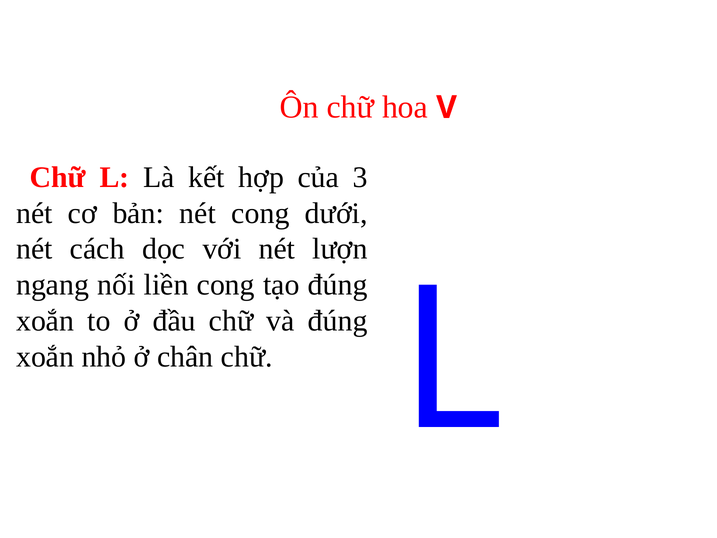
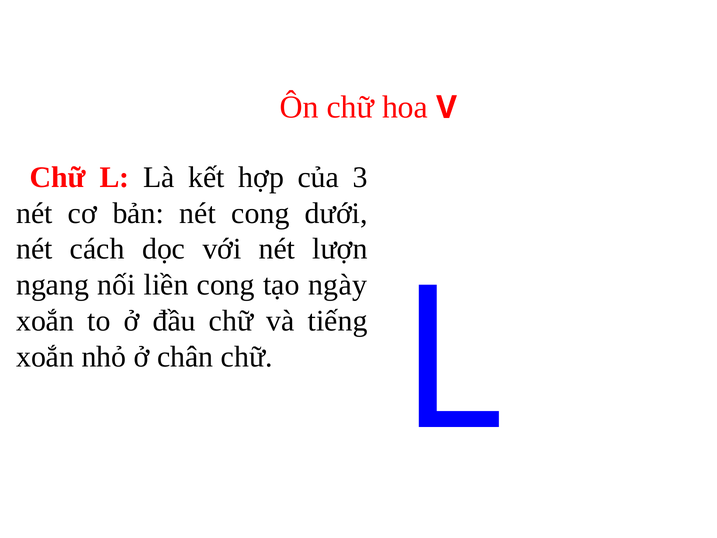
tạo đúng: đúng -> ngày (338, 285)
và đúng: đúng -> tiếng (338, 321)
